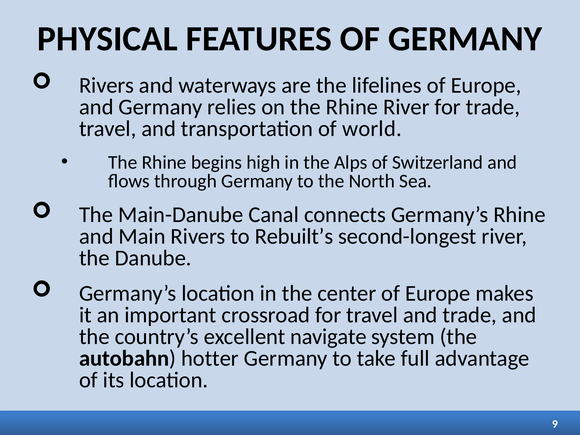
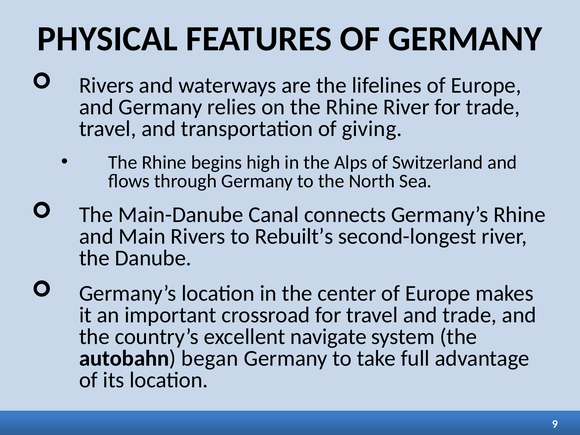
world: world -> giving (372, 129)
hotter: hotter -> began (210, 358)
